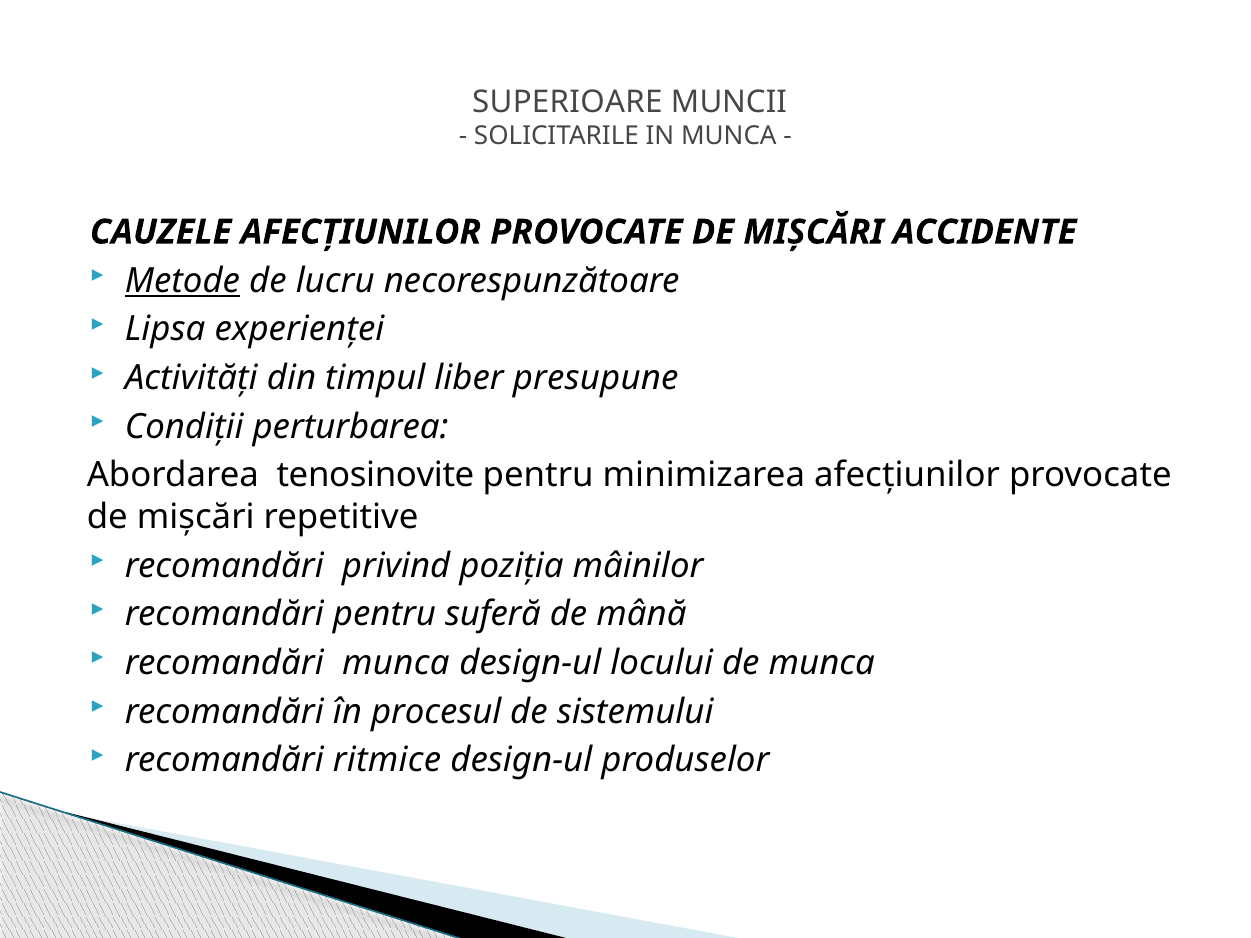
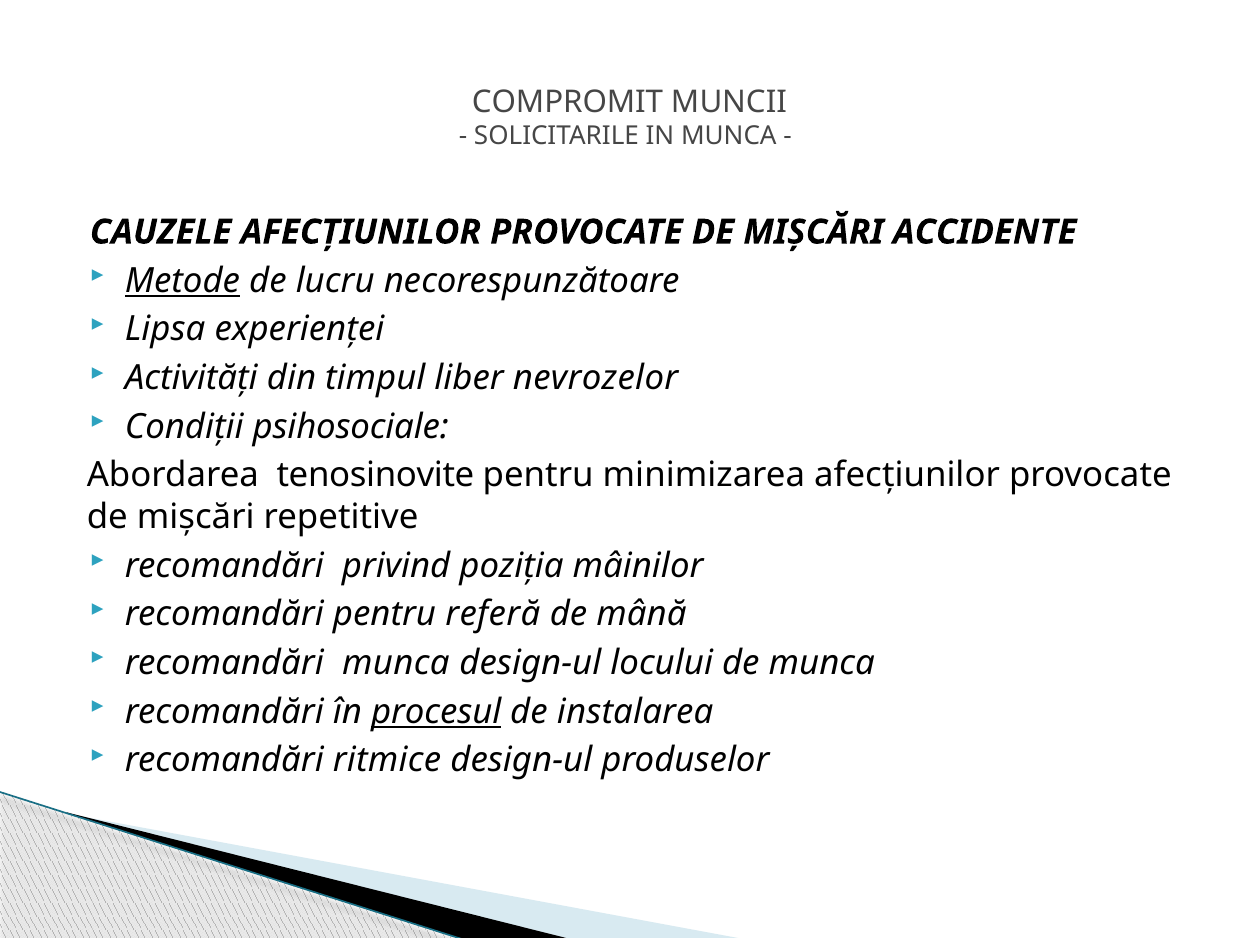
SUPERIOARE: SUPERIOARE -> COMPROMIT (568, 102)
presupune: presupune -> nevrozelor (596, 378)
perturbarea: perturbarea -> psihosociale (351, 427)
suferă: suferă -> referă (493, 614)
procesul underline: none -> present (436, 712)
sistemului: sistemului -> instalarea (635, 712)
